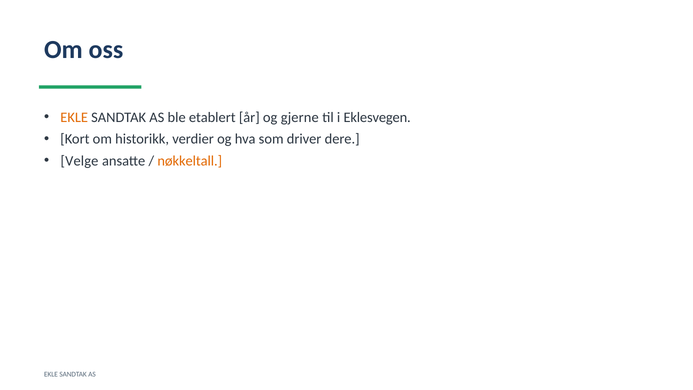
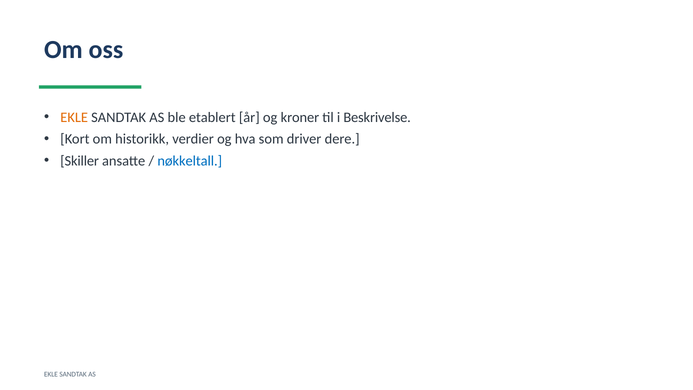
gjerne: gjerne -> kroner (300, 117)
Eklesvegen: Eklesvegen -> Beskrivelse (377, 117)
Velge: Velge -> Skiller (80, 161)
nøkkeltall colour: orange -> blue (190, 161)
